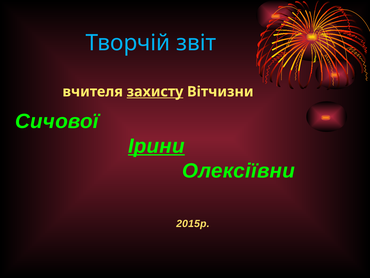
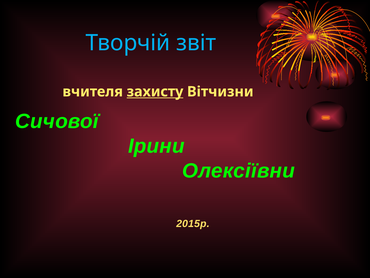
Ірини underline: present -> none (156, 146)
